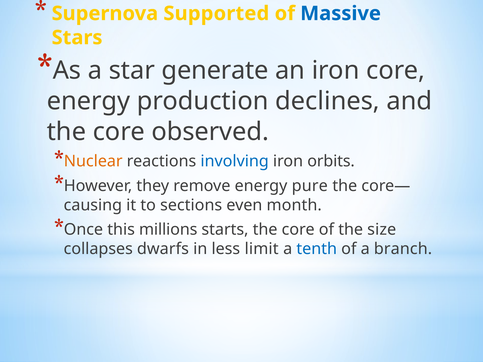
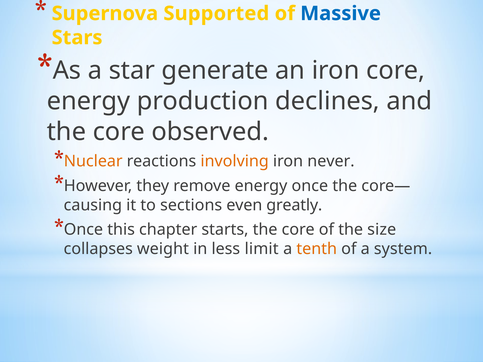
involving colour: blue -> orange (235, 161)
orbits: orbits -> never (331, 161)
energy pure: pure -> once (310, 186)
month: month -> greatly (294, 205)
millions: millions -> chapter (168, 230)
dwarfs: dwarfs -> weight (163, 249)
tenth colour: blue -> orange (317, 249)
branch: branch -> system (403, 249)
